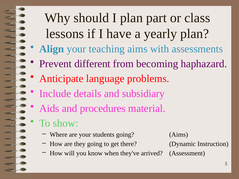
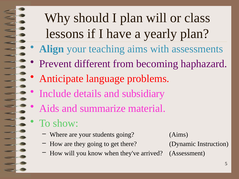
plan part: part -> will (156, 18)
procedures: procedures -> summarize (103, 109)
